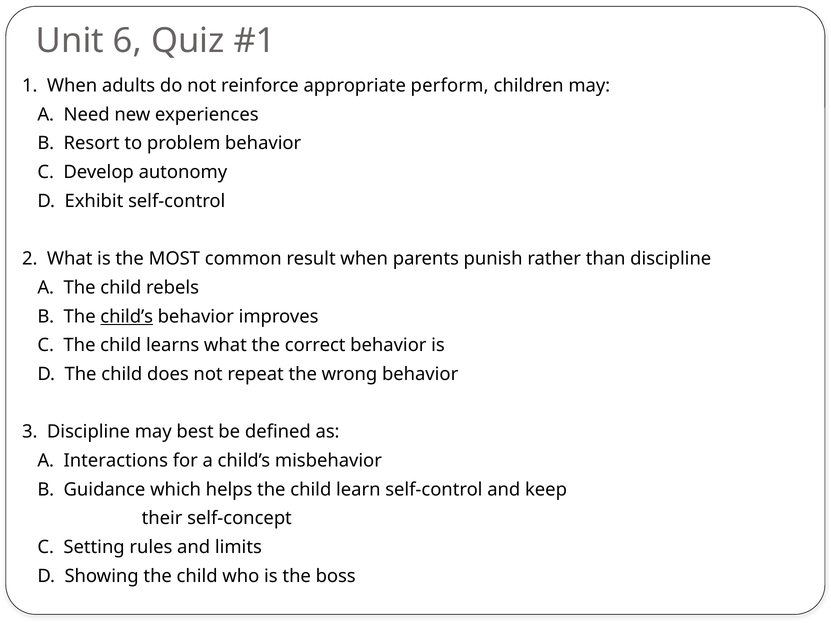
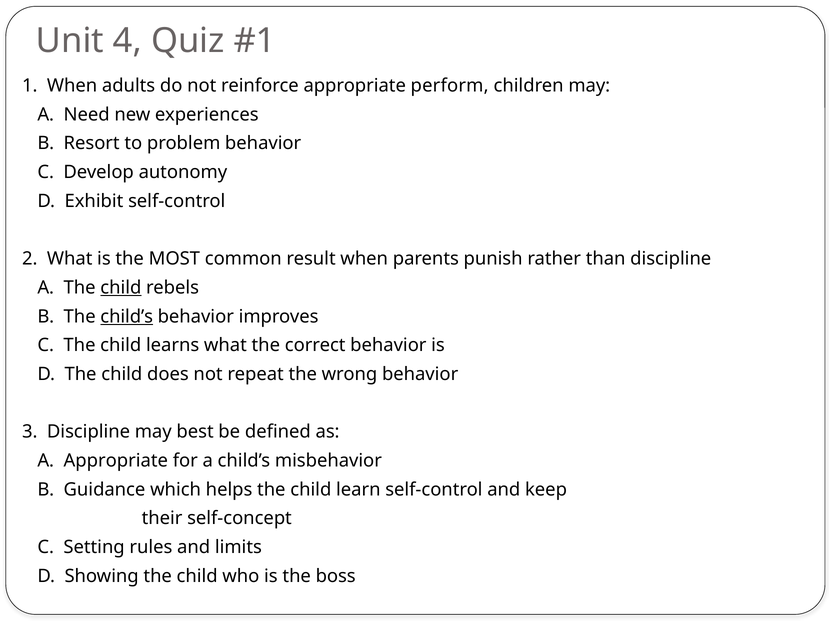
6: 6 -> 4 (128, 41)
child underline: none -> present (121, 288)
A Interactions: Interactions -> Appropriate (116, 461)
